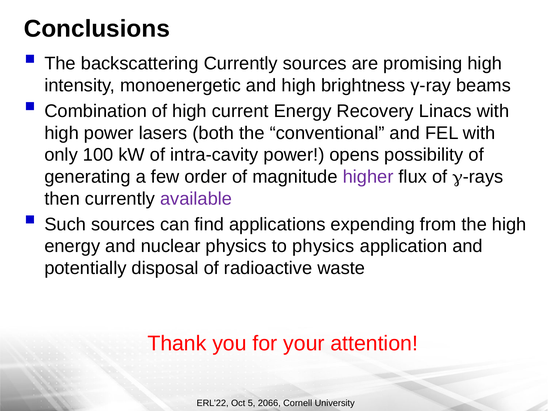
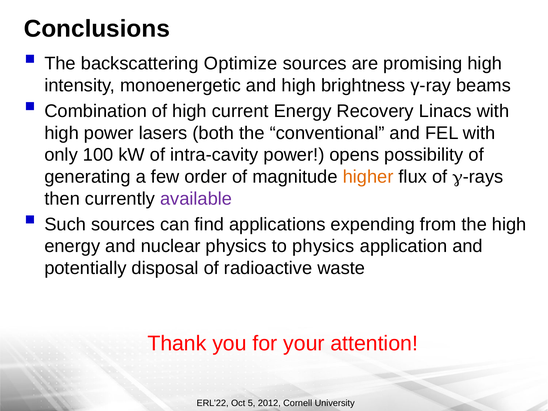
backscattering Currently: Currently -> Optimize (241, 64)
higher colour: purple -> orange (368, 177)
2066: 2066 -> 2012 (269, 403)
